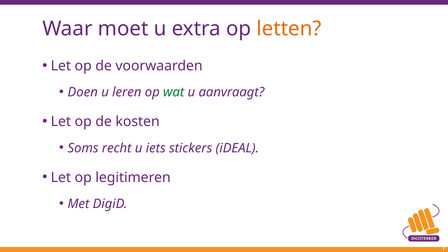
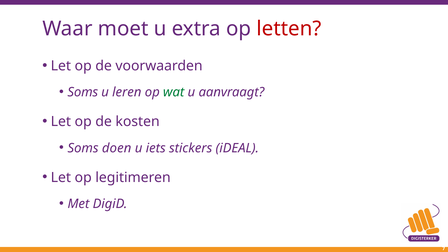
letten colour: orange -> red (289, 29)
Doen: Doen -> Soms (83, 92)
recht: recht -> doen (117, 148)
